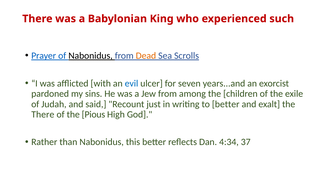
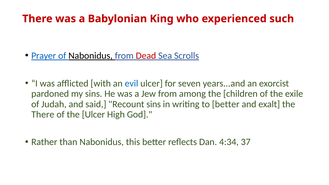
Dead colour: orange -> red (146, 56)
Recount just: just -> sins (154, 104)
the Pious: Pious -> Ulcer (93, 114)
